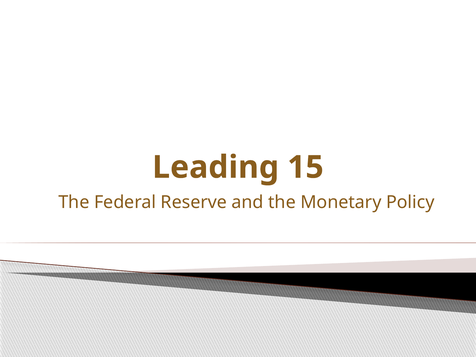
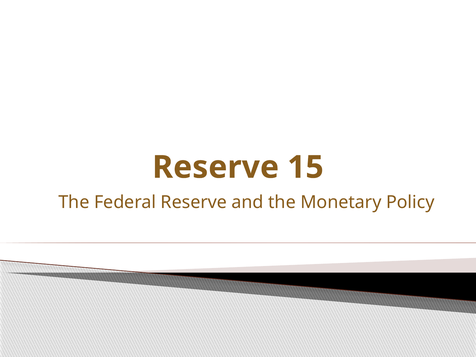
Leading: Leading -> Reserve (216, 167)
